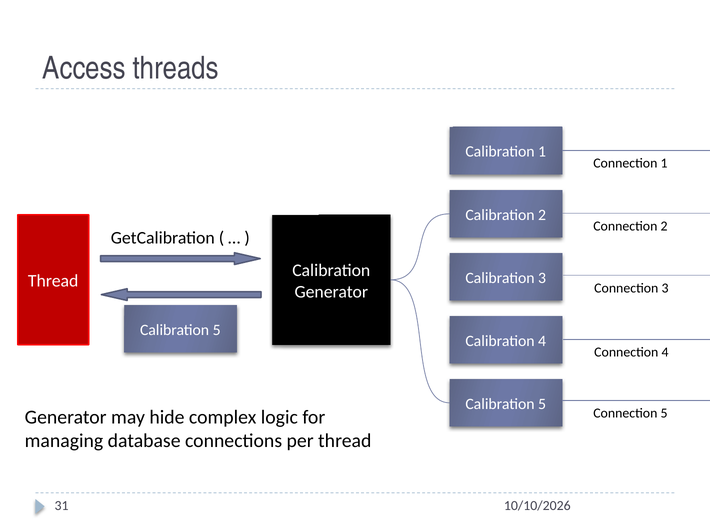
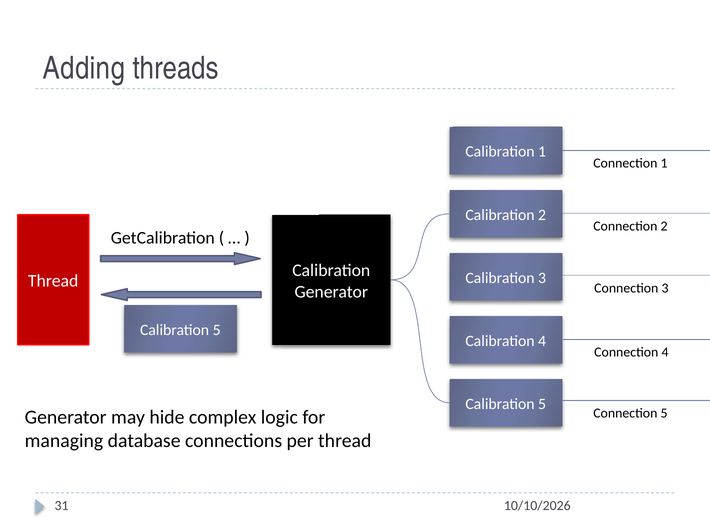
Access: Access -> Adding (84, 68)
